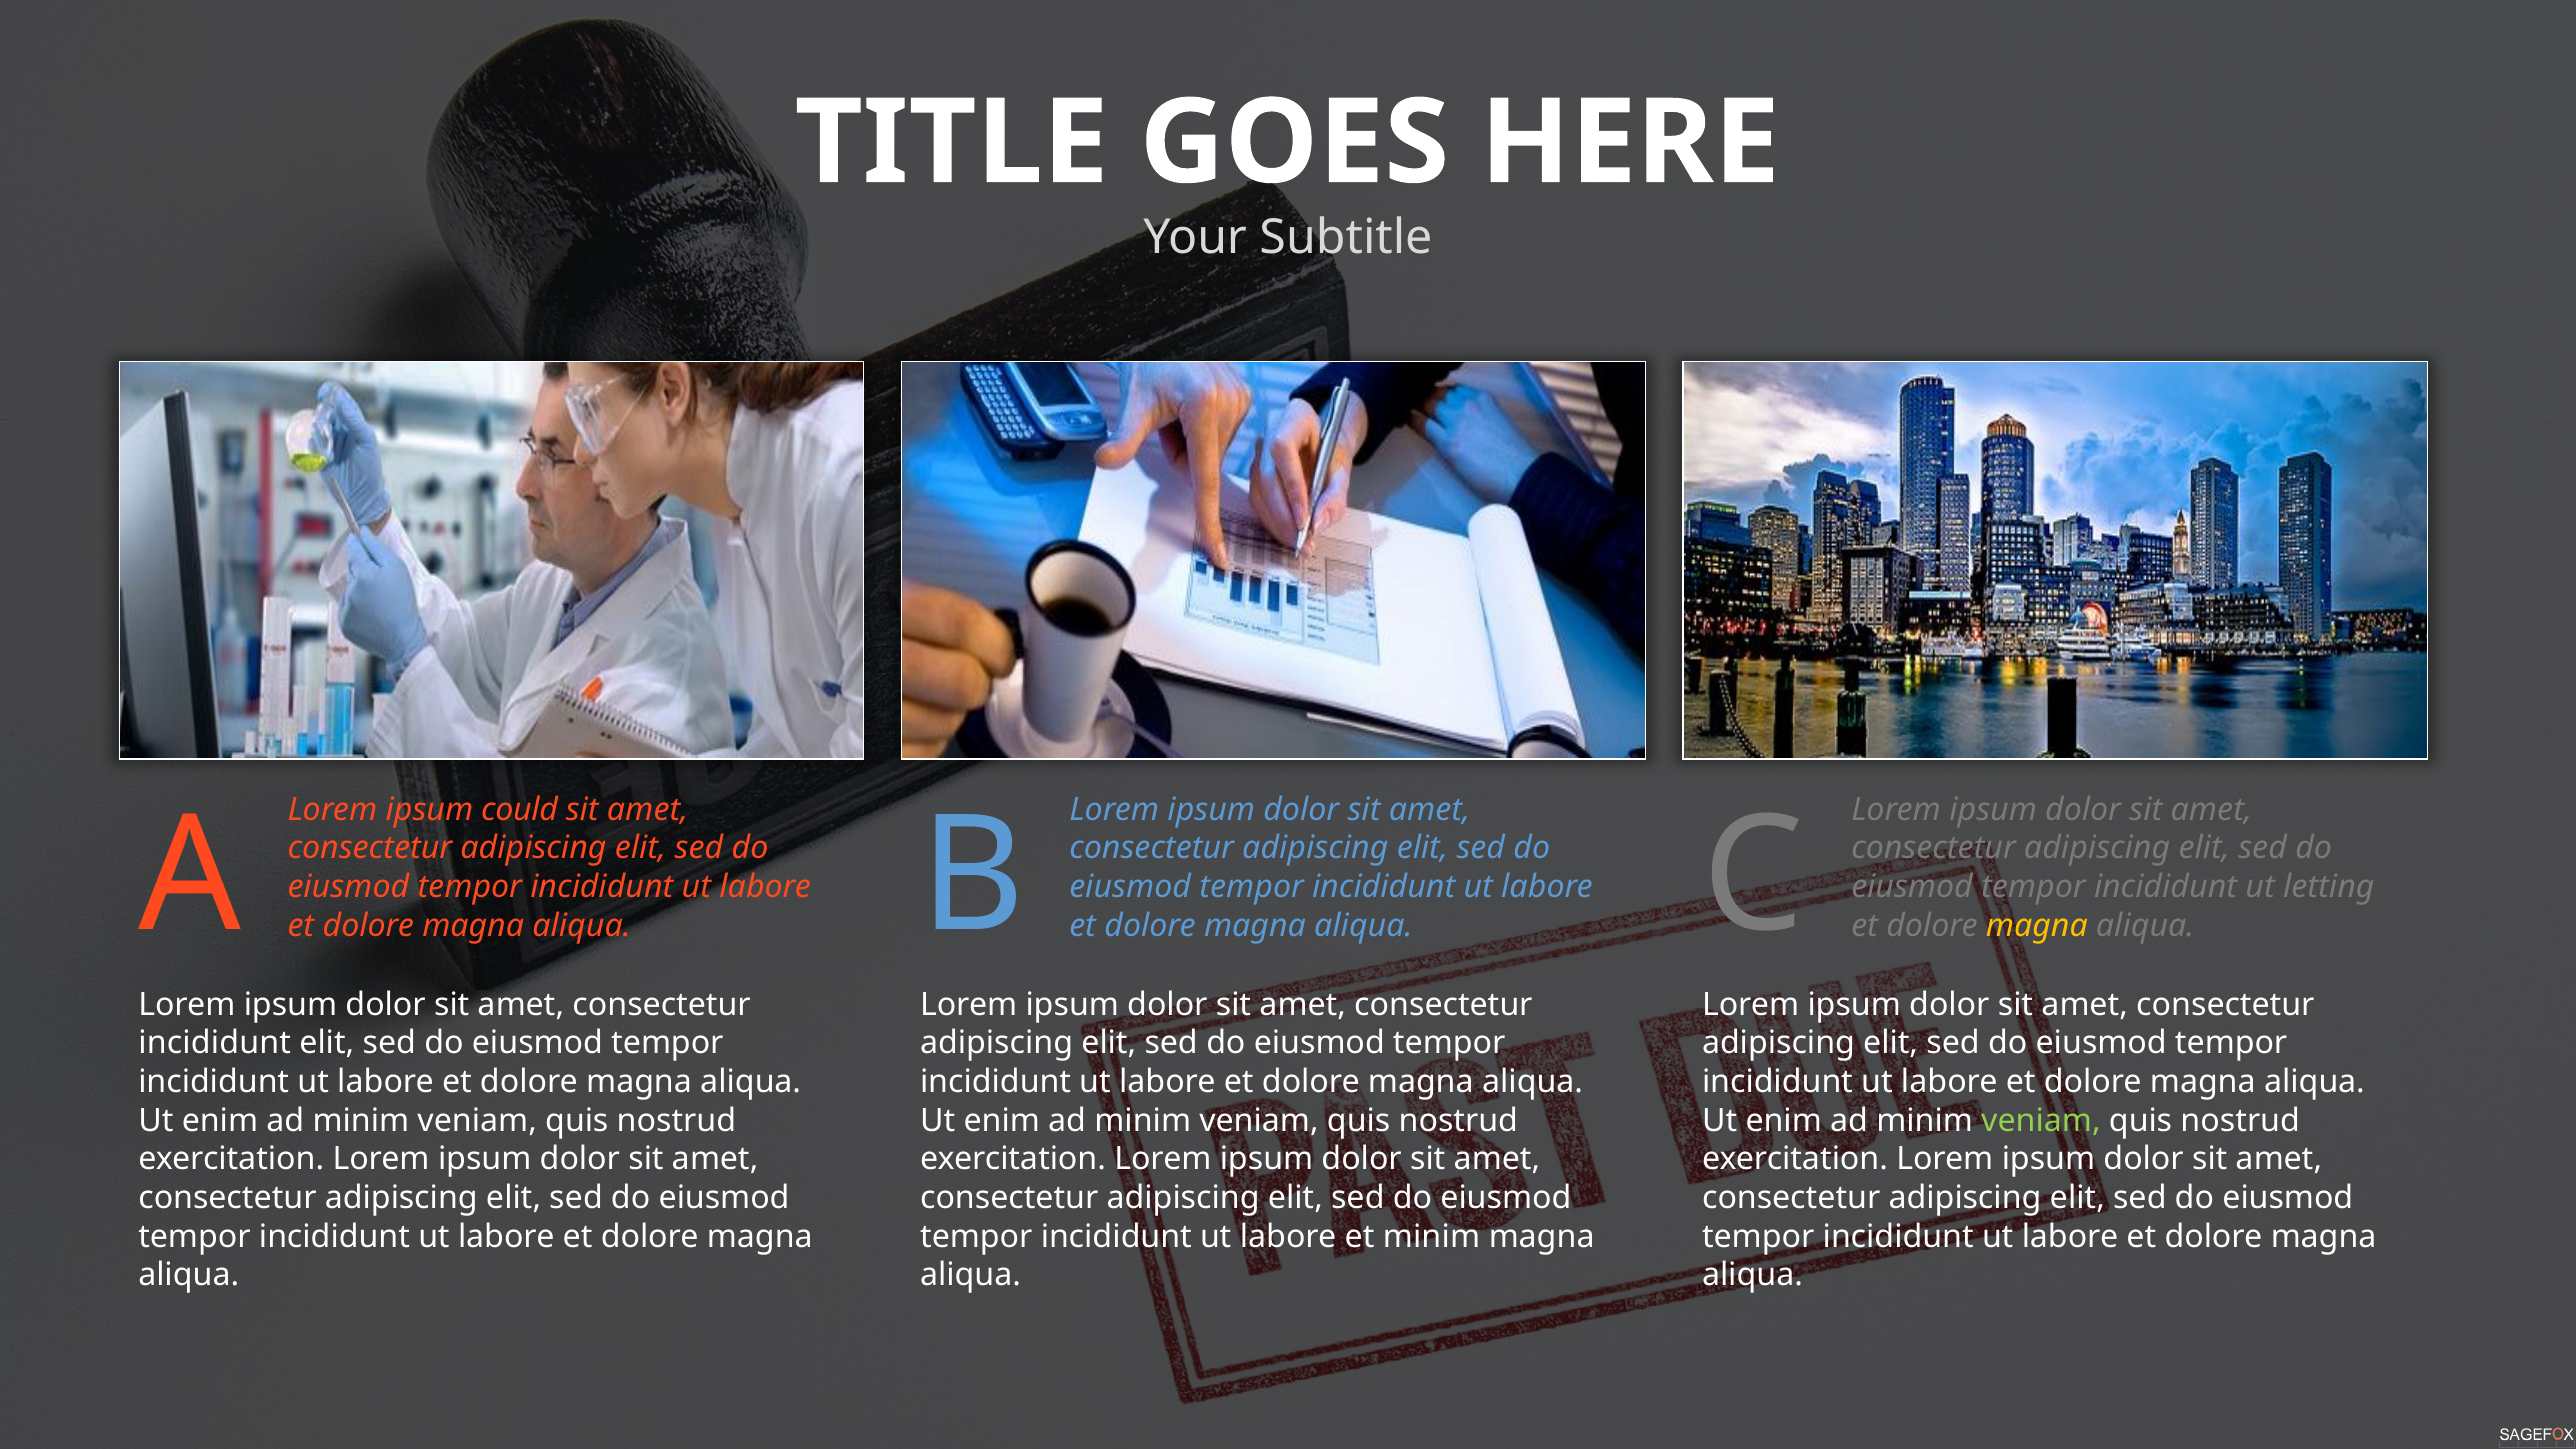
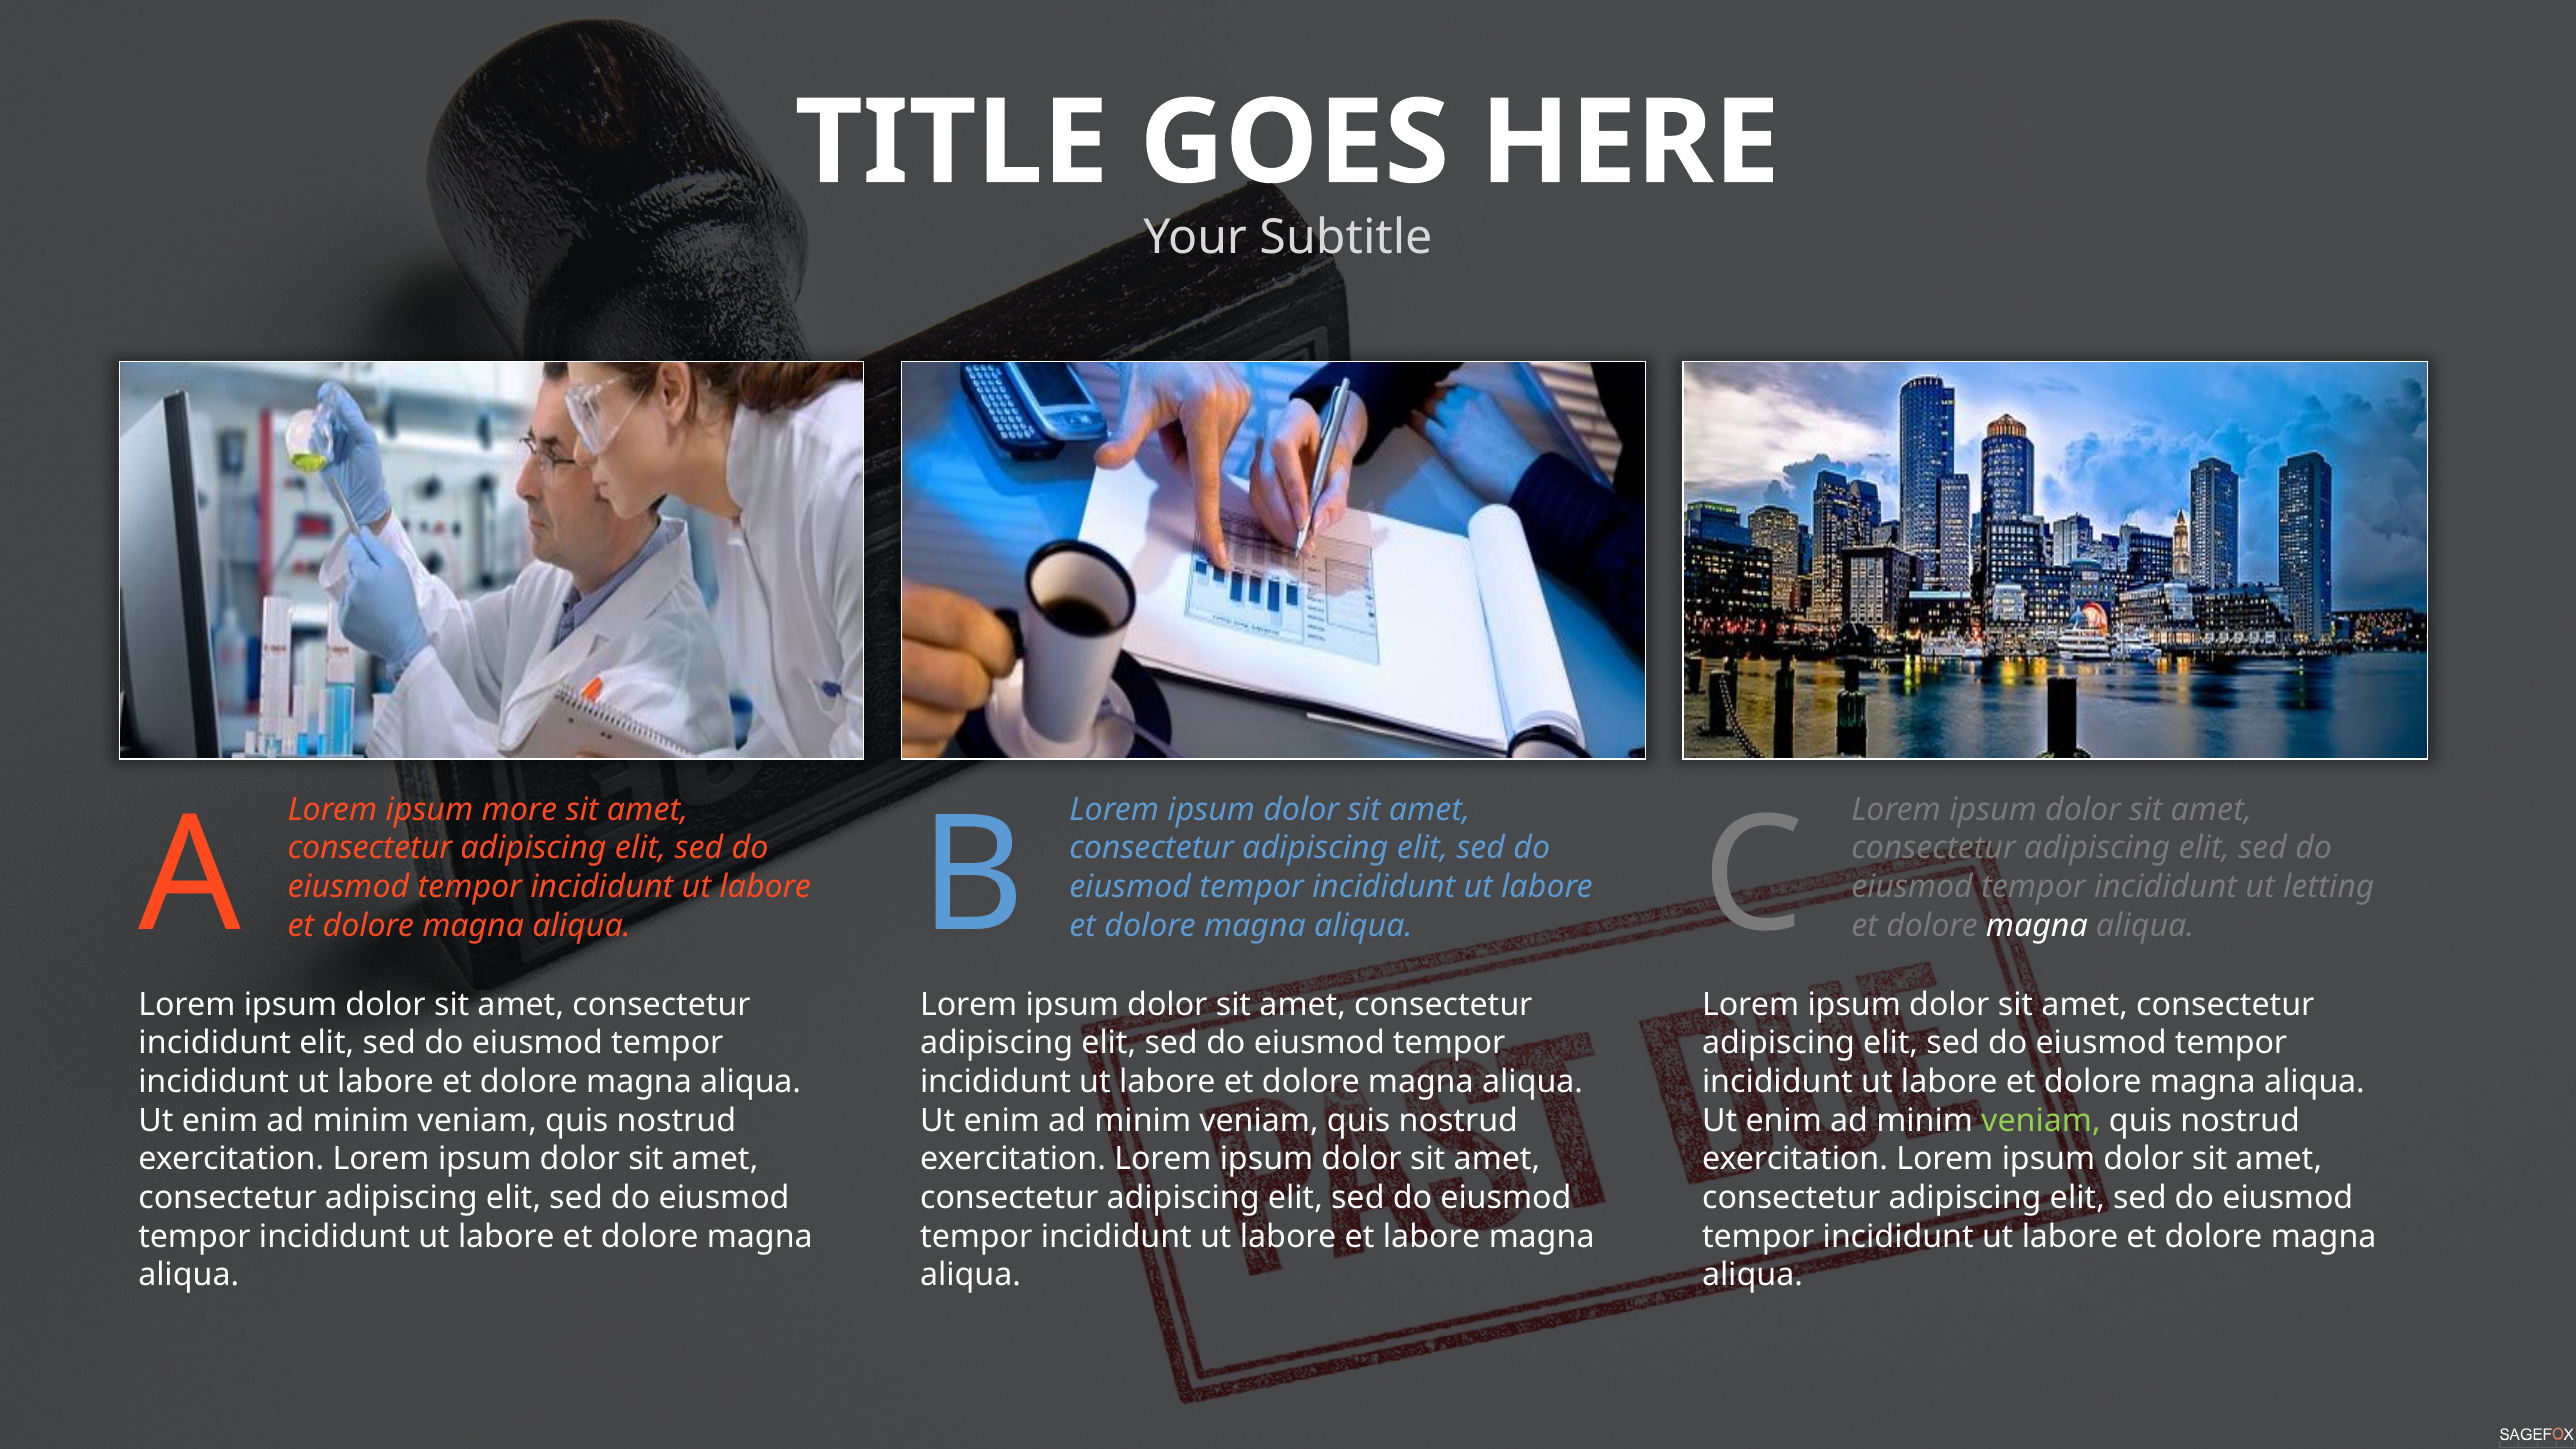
could: could -> more (519, 810)
magna colour: yellow -> white (2037, 925)
et minim: minim -> labore (1431, 1236)
